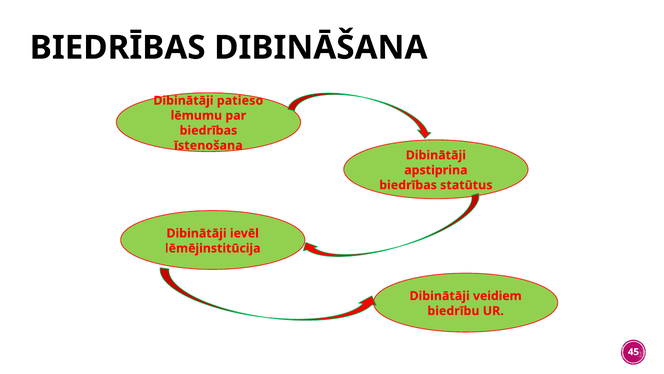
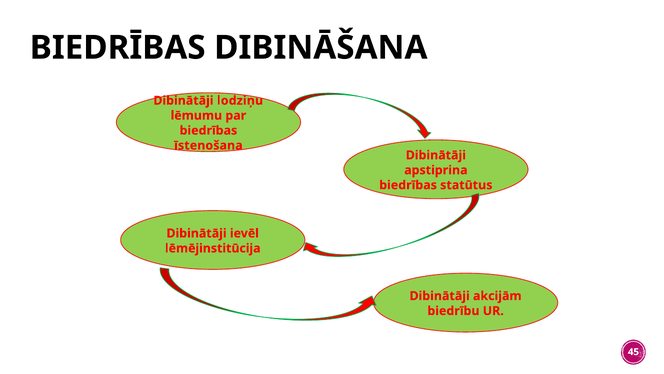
patieso: patieso -> lodziņu (240, 100)
veidiem: veidiem -> akcijām (497, 296)
